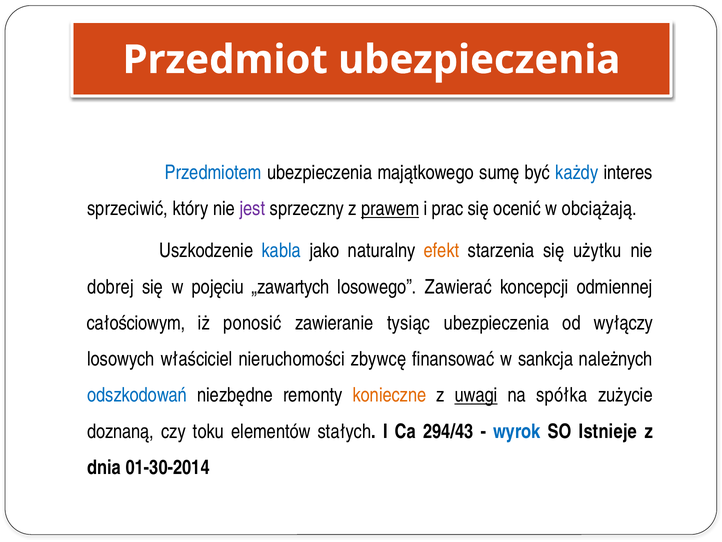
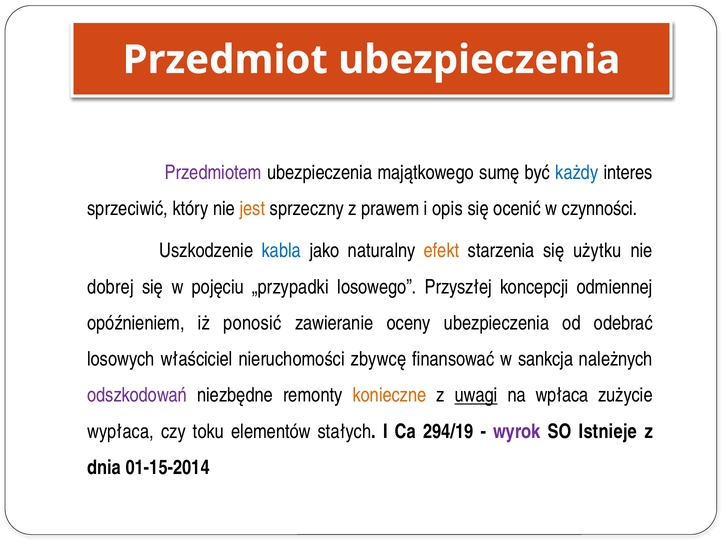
Przedmiotem colour: blue -> purple (213, 172)
jest colour: purple -> orange (252, 209)
prawem underline: present -> none (390, 209)
prac: prac -> opis (447, 209)
obciążają: obciążają -> czynności (600, 209)
„zawartych: „zawartych -> „przypadki (291, 287)
Zawierać: Zawierać -> Przyszłej (458, 287)
całościowym: całościowym -> opóźnieniem (136, 323)
tysiąc: tysiąc -> oceny (409, 323)
wyłączy: wyłączy -> odebrać (623, 323)
odszkodowań colour: blue -> purple (137, 395)
spółka: spółka -> wpłaca (562, 395)
doznaną: doznaną -> wypłaca (121, 431)
294/43: 294/43 -> 294/19 (448, 431)
wyrok colour: blue -> purple (517, 431)
01-30-2014: 01-30-2014 -> 01-15-2014 (168, 467)
